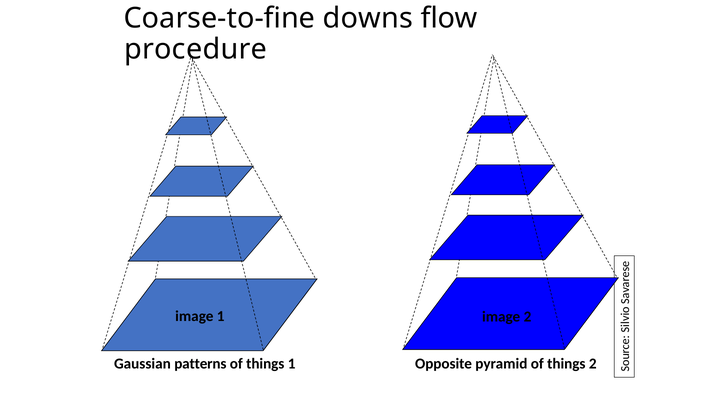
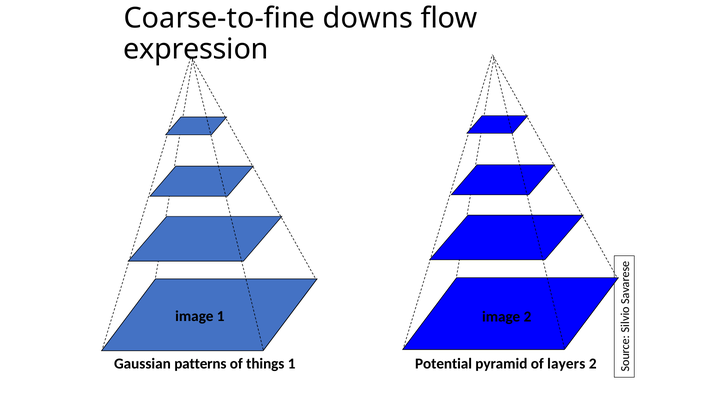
procedure: procedure -> expression (196, 49)
Opposite: Opposite -> Potential (444, 364)
pyramid of things: things -> layers (566, 364)
